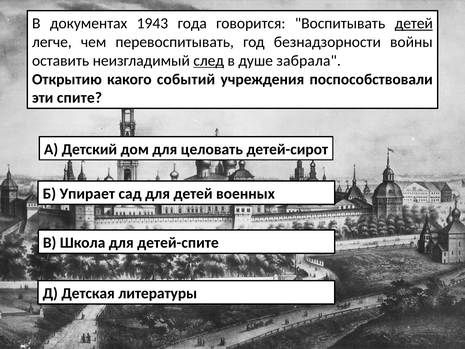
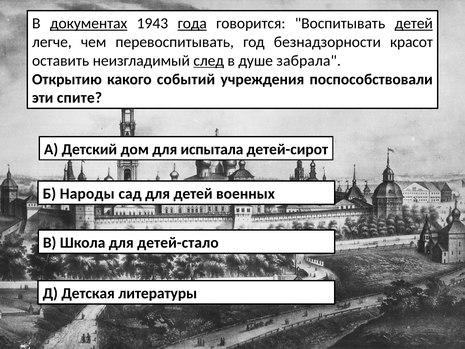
документах underline: none -> present (89, 23)
года underline: none -> present (192, 23)
войны: войны -> красот (411, 42)
целовать: целовать -> испытала (212, 149)
Упирает: Упирает -> Народы (87, 194)
детей-спите: детей-спите -> детей-стало (178, 243)
